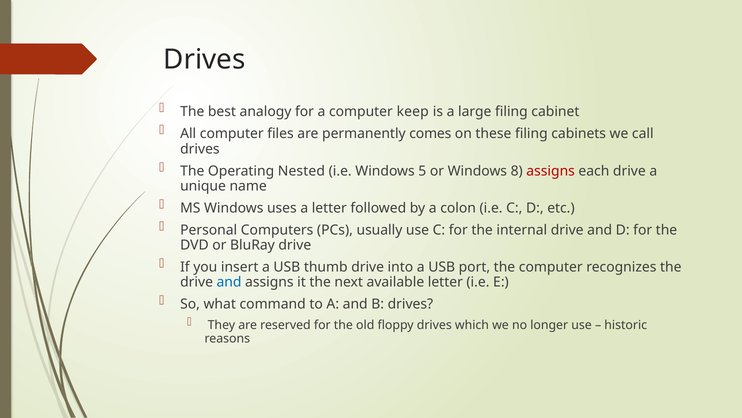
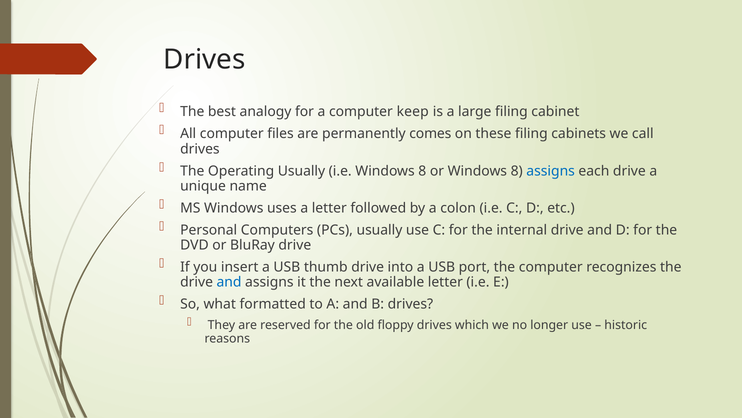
Operating Nested: Nested -> Usually (301, 171)
i.e Windows 5: 5 -> 8 (422, 171)
assigns colour: red -> blue (551, 171)
command: command -> formatted (273, 304)
